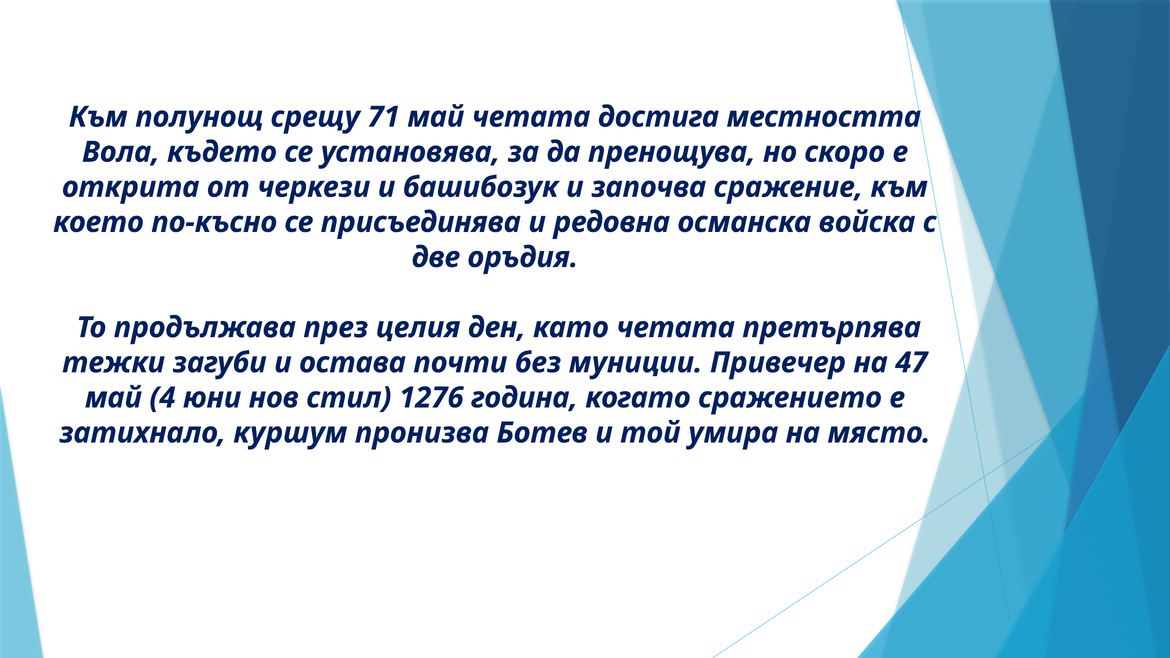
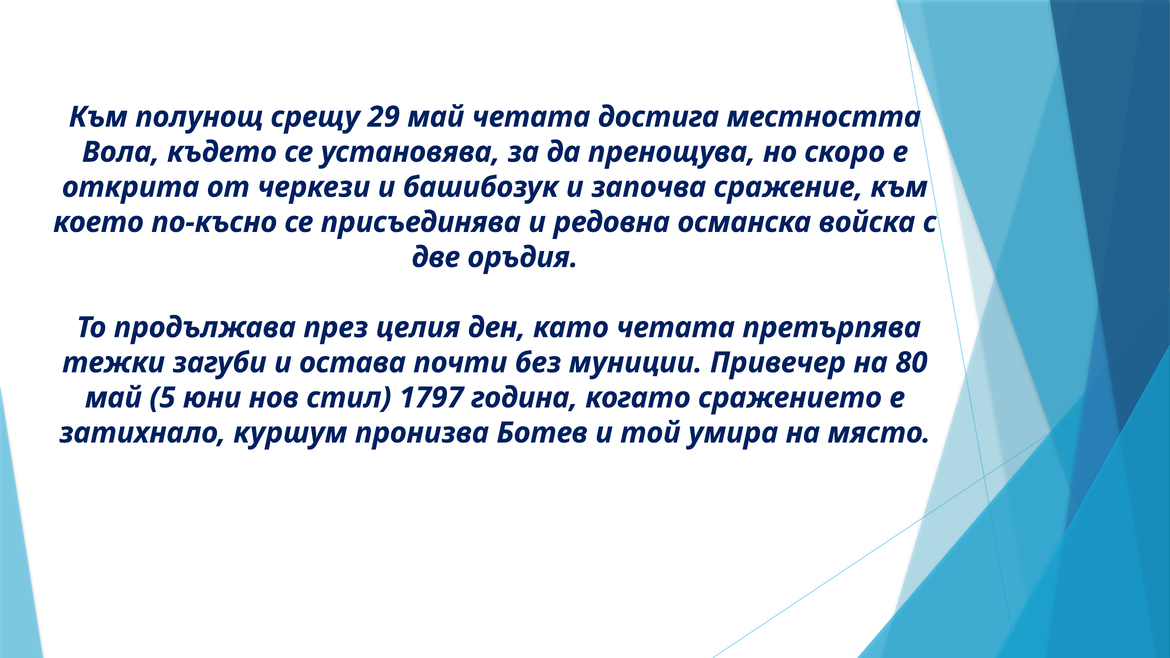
71: 71 -> 29 (384, 117)
47: 47 -> 80 (911, 363)
4: 4 -> 5 (162, 398)
1276: 1276 -> 1797 (431, 398)
